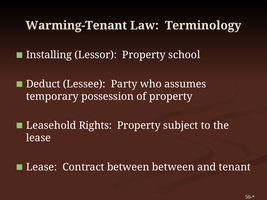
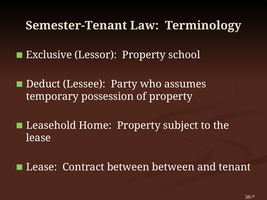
Warming-Tenant: Warming-Tenant -> Semester-Tenant (76, 26)
Installing: Installing -> Exclusive (49, 55)
Rights: Rights -> Home (95, 126)
